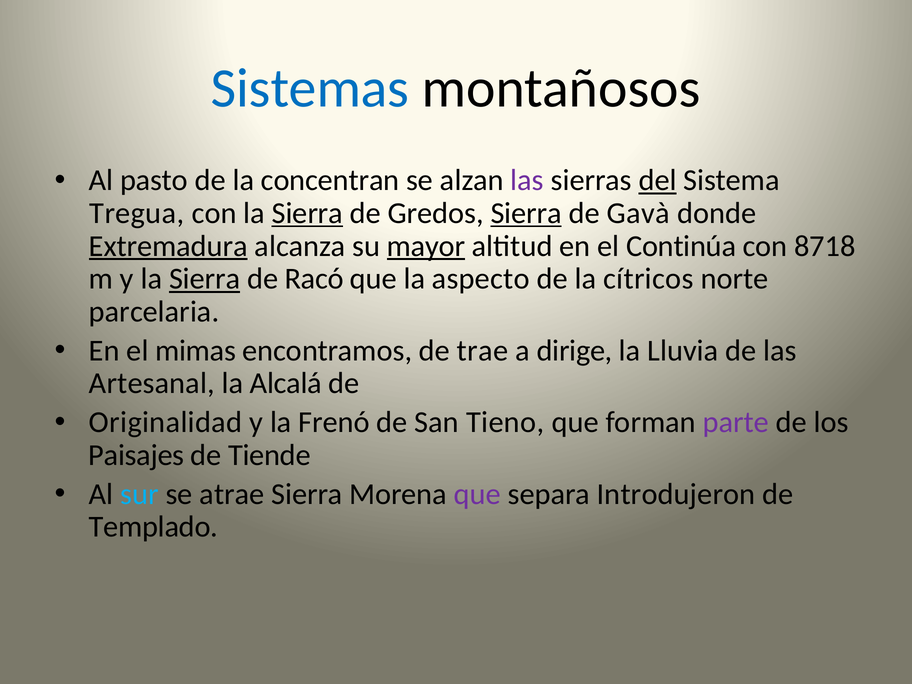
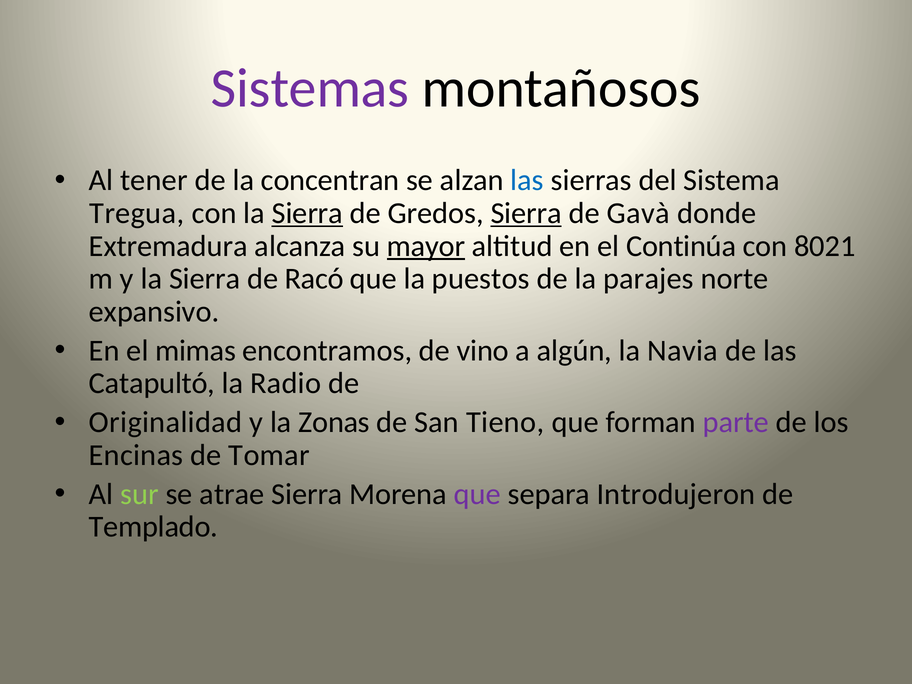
Sistemas colour: blue -> purple (310, 88)
pasto: pasto -> tener (154, 180)
las colour: purple -> blue (527, 180)
del underline: present -> none (658, 180)
Extremadura underline: present -> none (168, 246)
8718: 8718 -> 8021 (825, 246)
Sierra underline: present -> none (205, 279)
aspecto: aspecto -> puestos (481, 279)
cítricos: cítricos -> parajes (648, 279)
parcelaria: parcelaria -> expansivo (154, 312)
trae: trae -> vino (483, 351)
dirige: dirige -> algún (574, 351)
Lluvia: Lluvia -> Navia (683, 351)
Artesanal: Artesanal -> Catapultó (152, 383)
Alcalá: Alcalá -> Radio (286, 383)
Frenó: Frenó -> Zonas (334, 422)
Paisajes: Paisajes -> Encinas (136, 455)
Tiende: Tiende -> Tomar (269, 455)
sur colour: light blue -> light green (139, 494)
